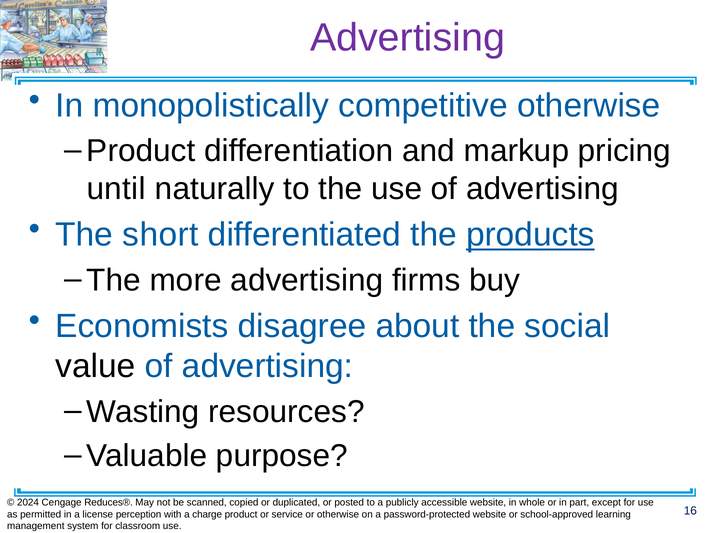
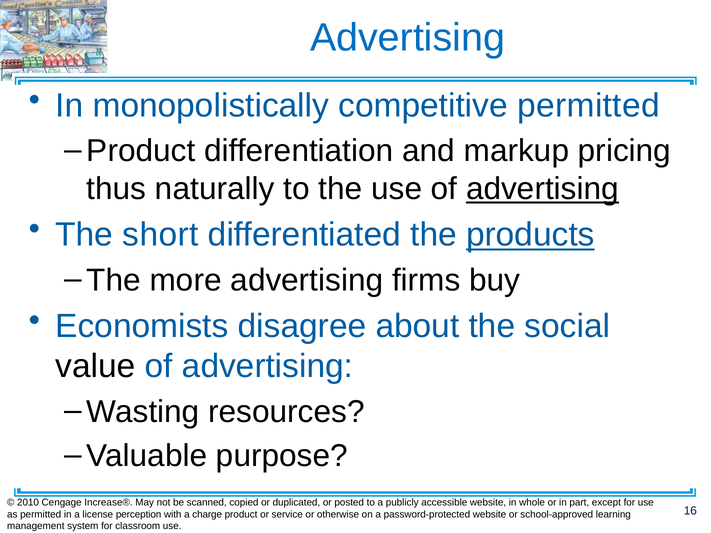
Advertising colour: purple -> blue (408, 38)
competitive otherwise: otherwise -> permitted (589, 106)
until: until -> thus (116, 189)
advertising underline: none -> present (542, 189)
2024: 2024 -> 2010 (28, 503)
Reduces®: Reduces® -> Increase® (108, 503)
